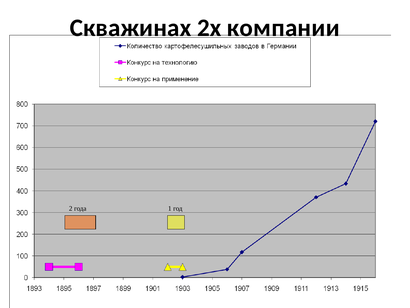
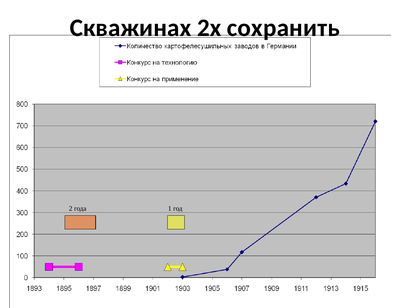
компании: компании -> сохранить (283, 28)
